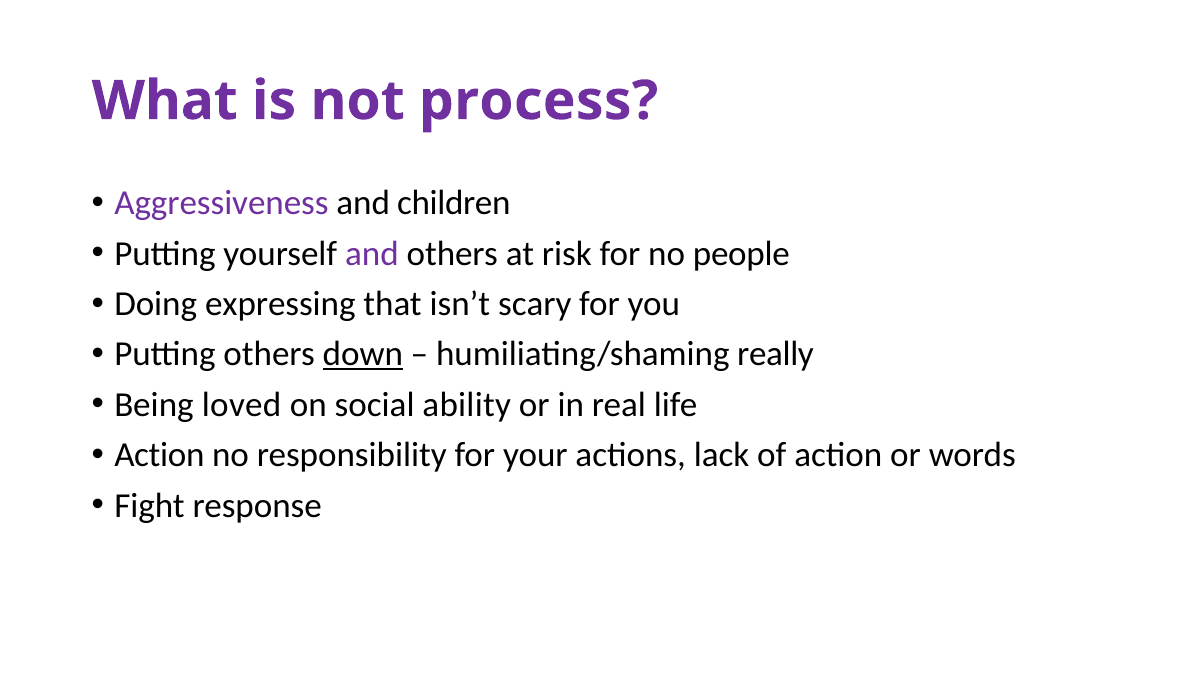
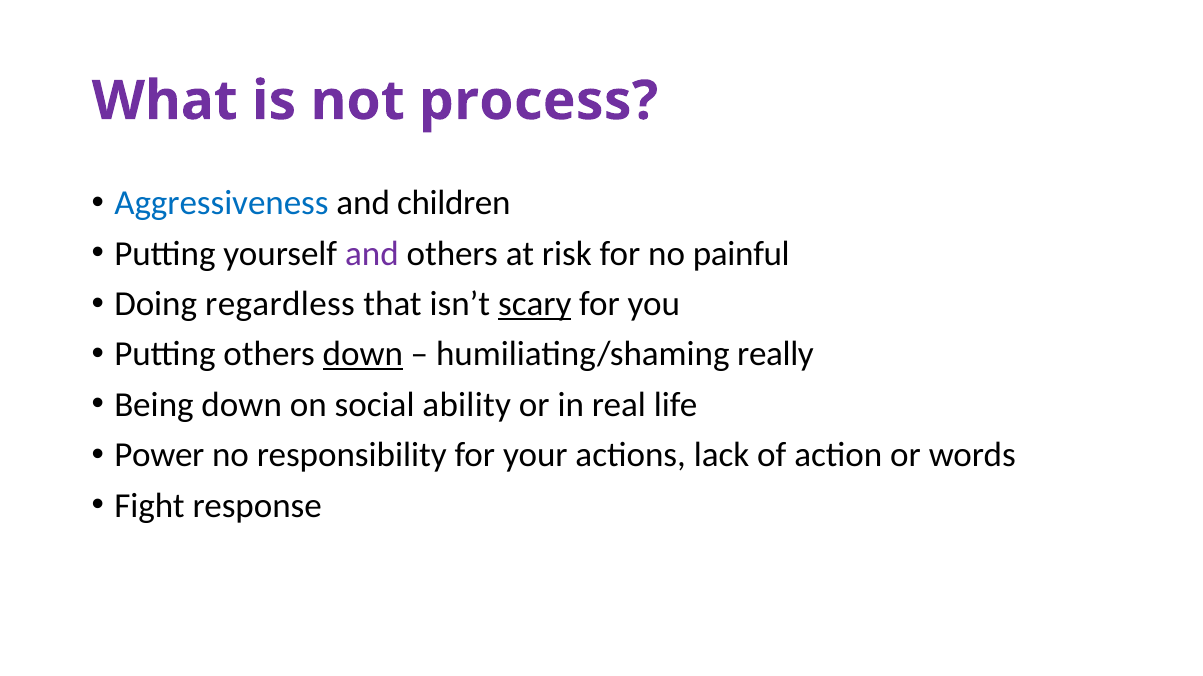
Aggressiveness colour: purple -> blue (221, 203)
people: people -> painful (741, 254)
expressing: expressing -> regardless (280, 304)
scary underline: none -> present (535, 304)
Being loved: loved -> down (242, 405)
Action: Action -> Power (159, 456)
